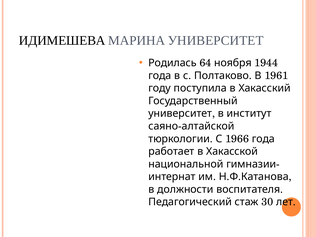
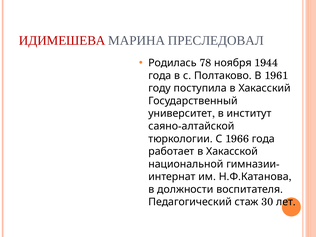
ИДИМЕШЕВА colour: black -> red (62, 40)
МАРИНА УНИВЕРСИТЕТ: УНИВЕРСИТЕТ -> ПРЕСЛЕДОВАЛ (216, 40)
64: 64 -> 78 (205, 63)
